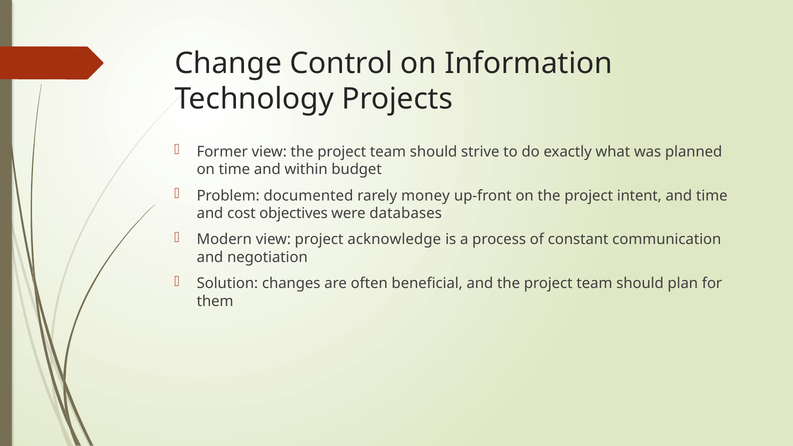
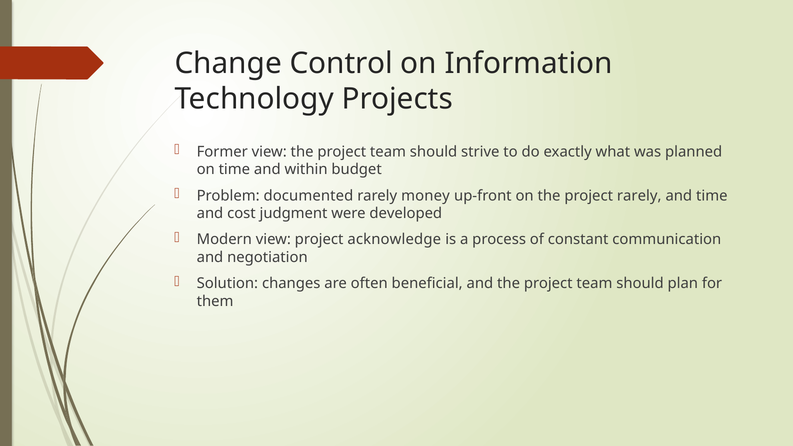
project intent: intent -> rarely (639, 196)
objectives: objectives -> judgment (294, 214)
databases: databases -> developed (406, 214)
